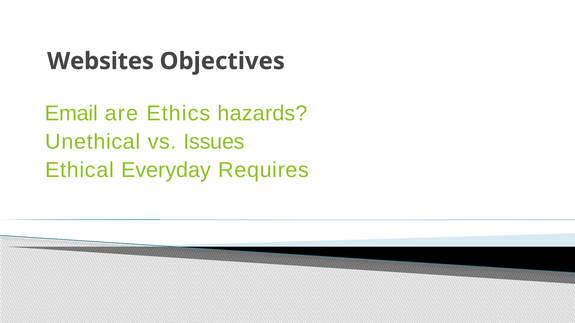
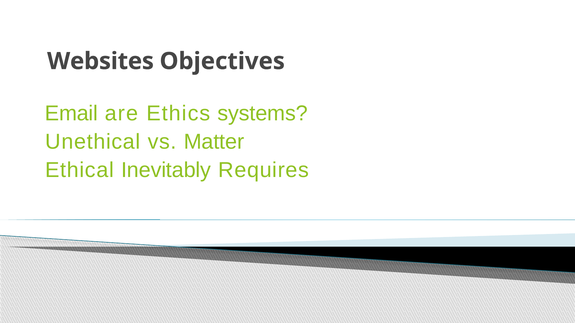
hazards: hazards -> systems (263, 114)
Issues: Issues -> Matter (214, 142)
Everyday: Everyday -> Inevitably (166, 170)
